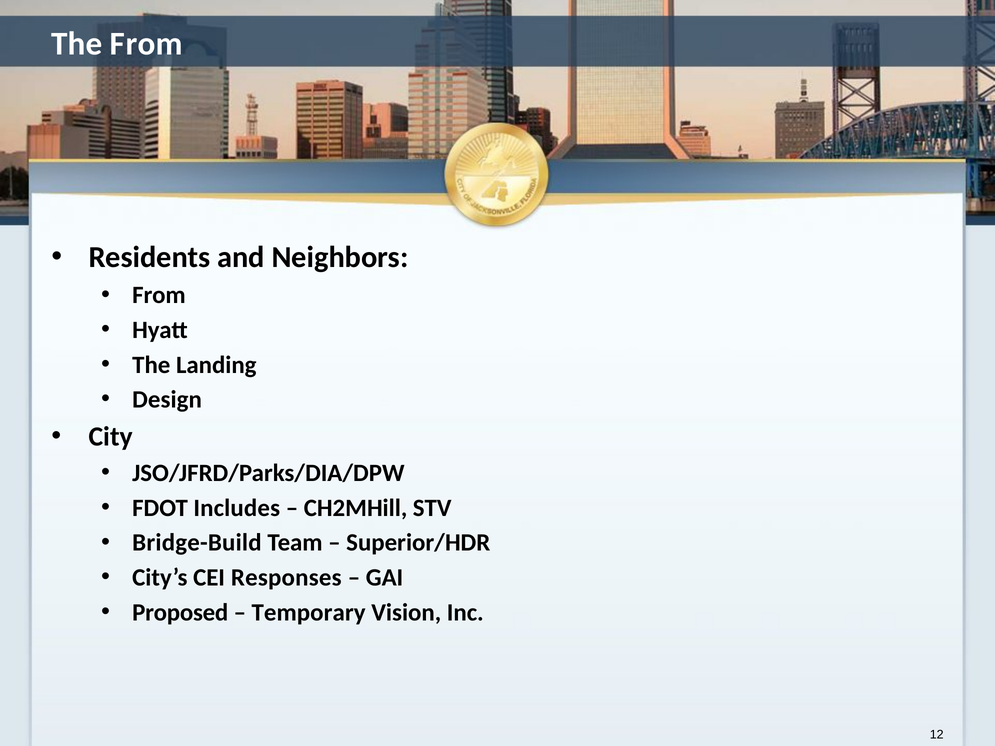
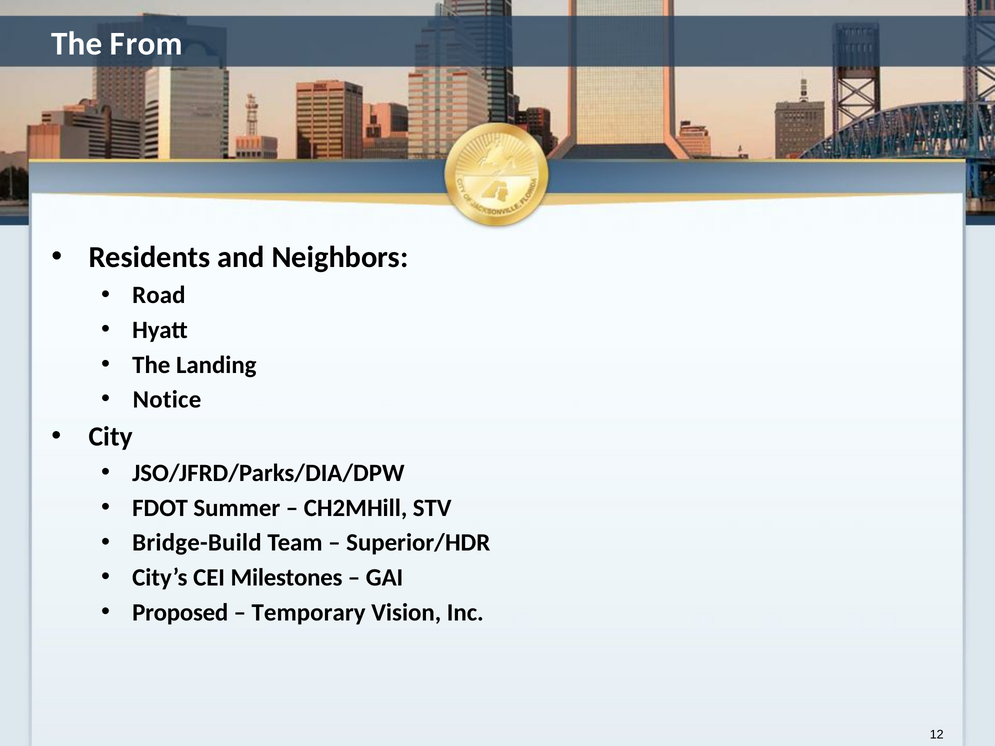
From: From -> Road (159, 295)
Design: Design -> Notice (167, 400)
Includes: Includes -> Summer (237, 508)
Responses: Responses -> Milestones (287, 578)
